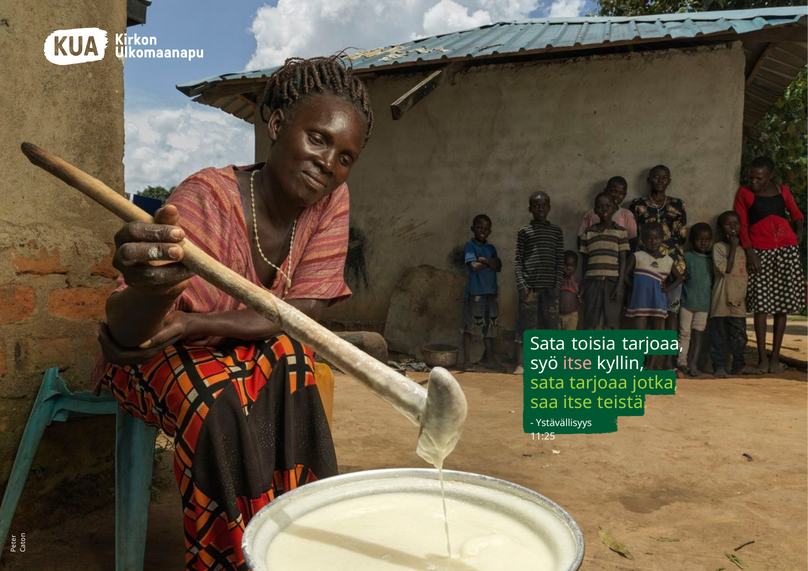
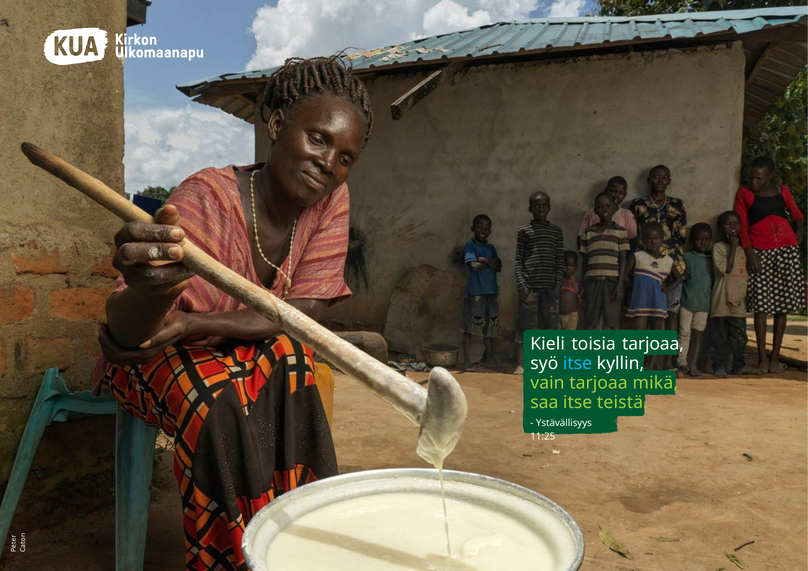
Sata: Sata -> Kieli (548, 344)
itse colour: pink -> light blue (577, 363)
sata: sata -> vain (547, 383)
jotka: jotka -> mikä (655, 383)
